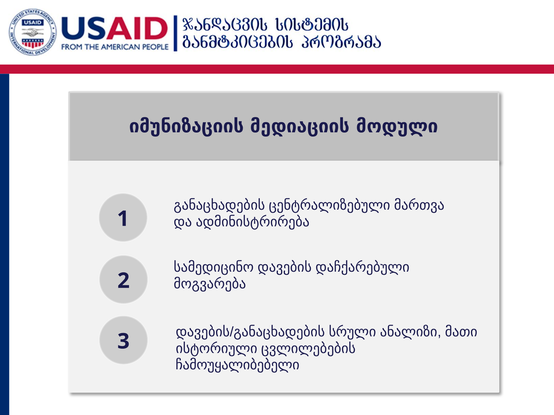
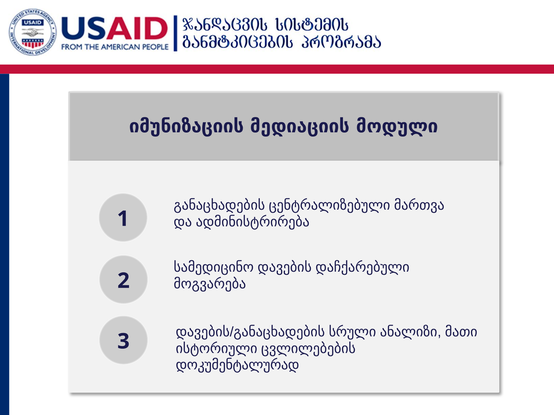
ჩამოუყალიბებელი: ჩამოუყალიბებელი -> დოკუმენტალურად (238, 366)
